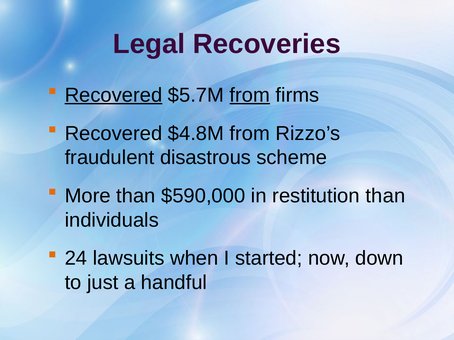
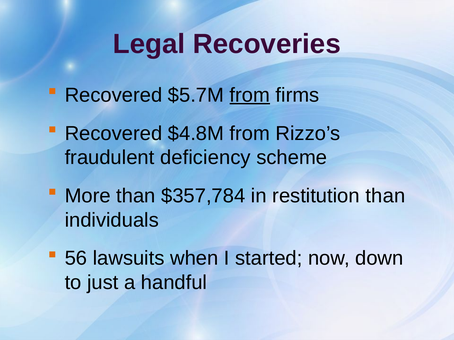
Recovered underline: present -> none (113, 95)
disastrous: disastrous -> deficiency (205, 158)
$590,000: $590,000 -> $357,784 (203, 196)
24: 24 -> 56 (76, 259)
